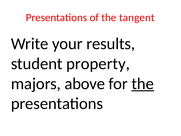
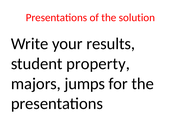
tangent: tangent -> solution (137, 18)
above: above -> jumps (85, 84)
the underline: present -> none (143, 84)
